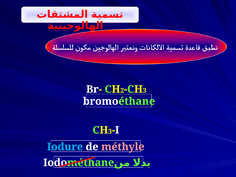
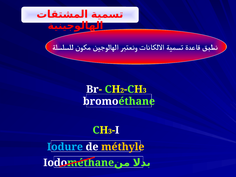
méthyle colour: pink -> yellow (123, 147)
